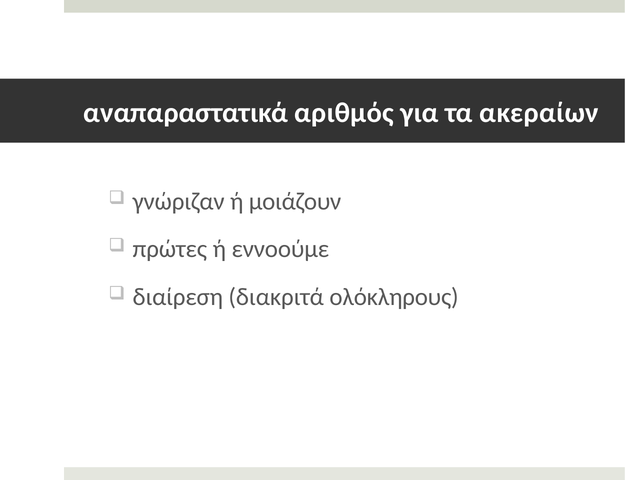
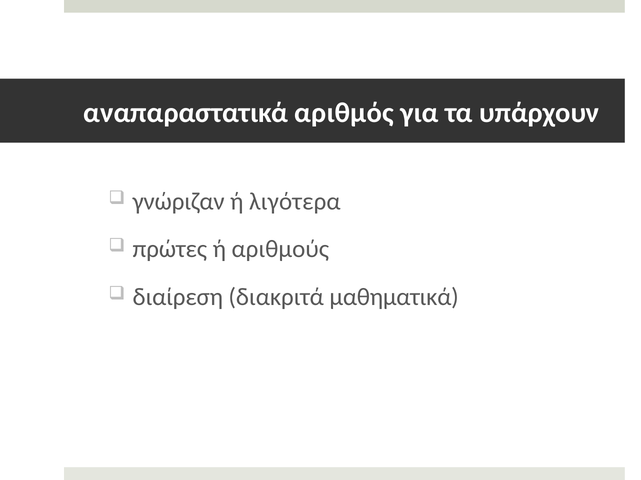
ακεραίων: ακεραίων -> υπάρχουν (539, 113)
μοιάζουν: μοιάζουν -> λιγότερα (295, 202)
εννοούμε: εννοούμε -> αριθμούς (280, 250)
ολόκληρους: ολόκληρους -> μαθηματικά (394, 297)
